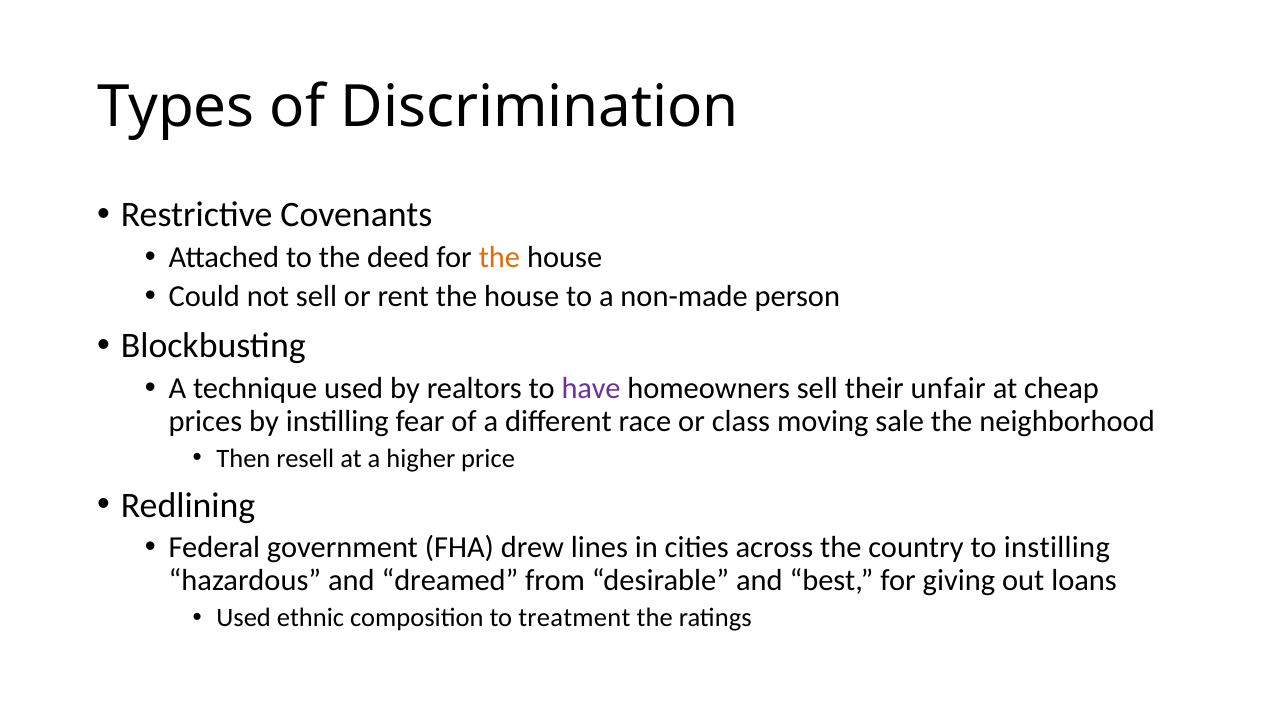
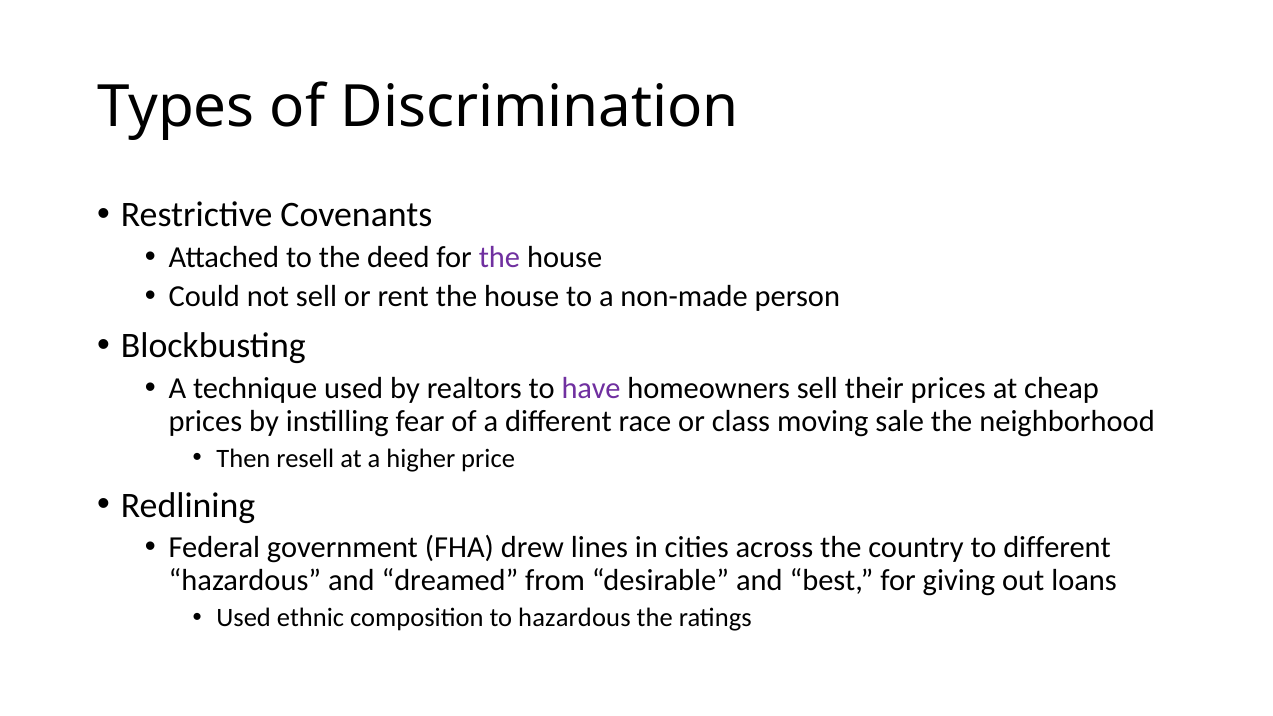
the colour: orange -> purple (499, 257)
their unfair: unfair -> prices (948, 388)
to instilling: instilling -> different (1057, 548)
to treatment: treatment -> hazardous (574, 618)
